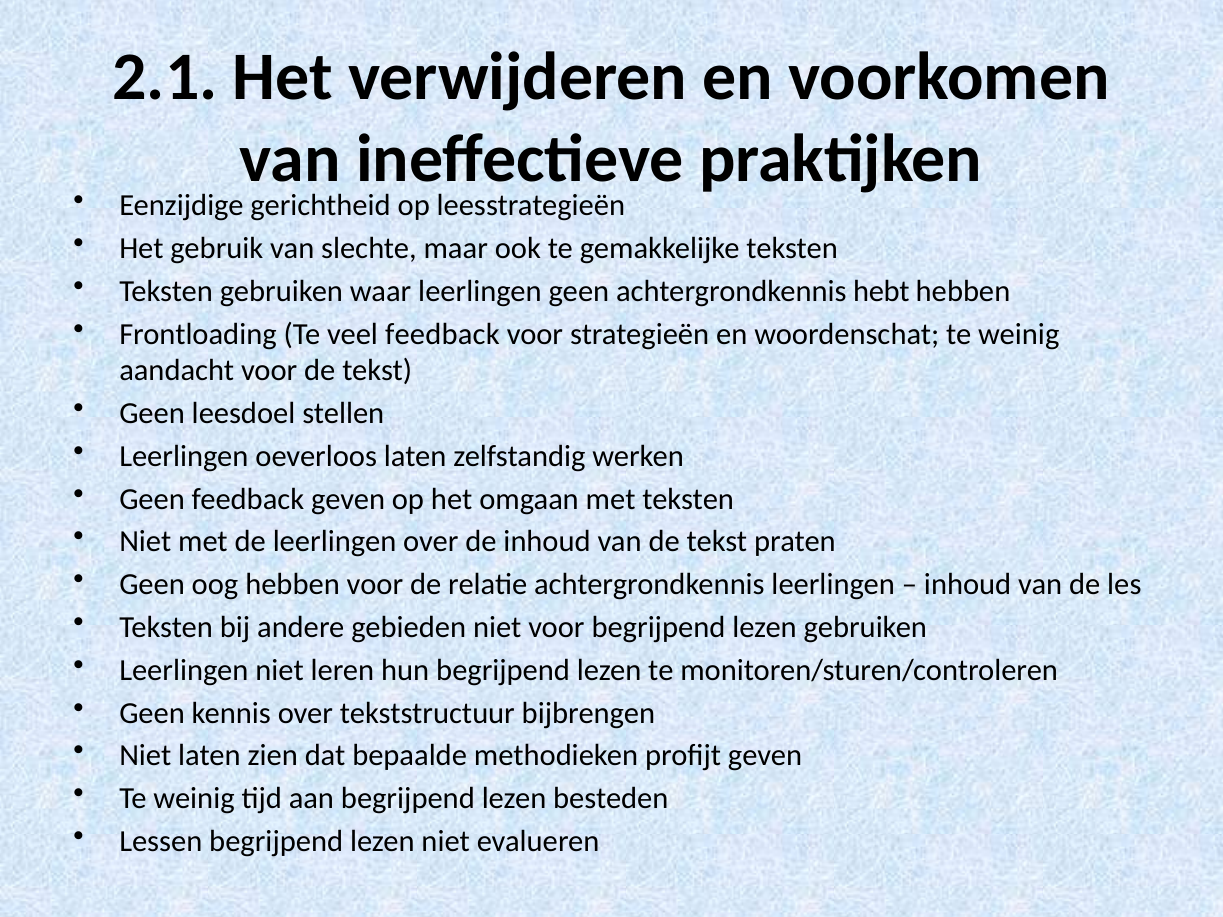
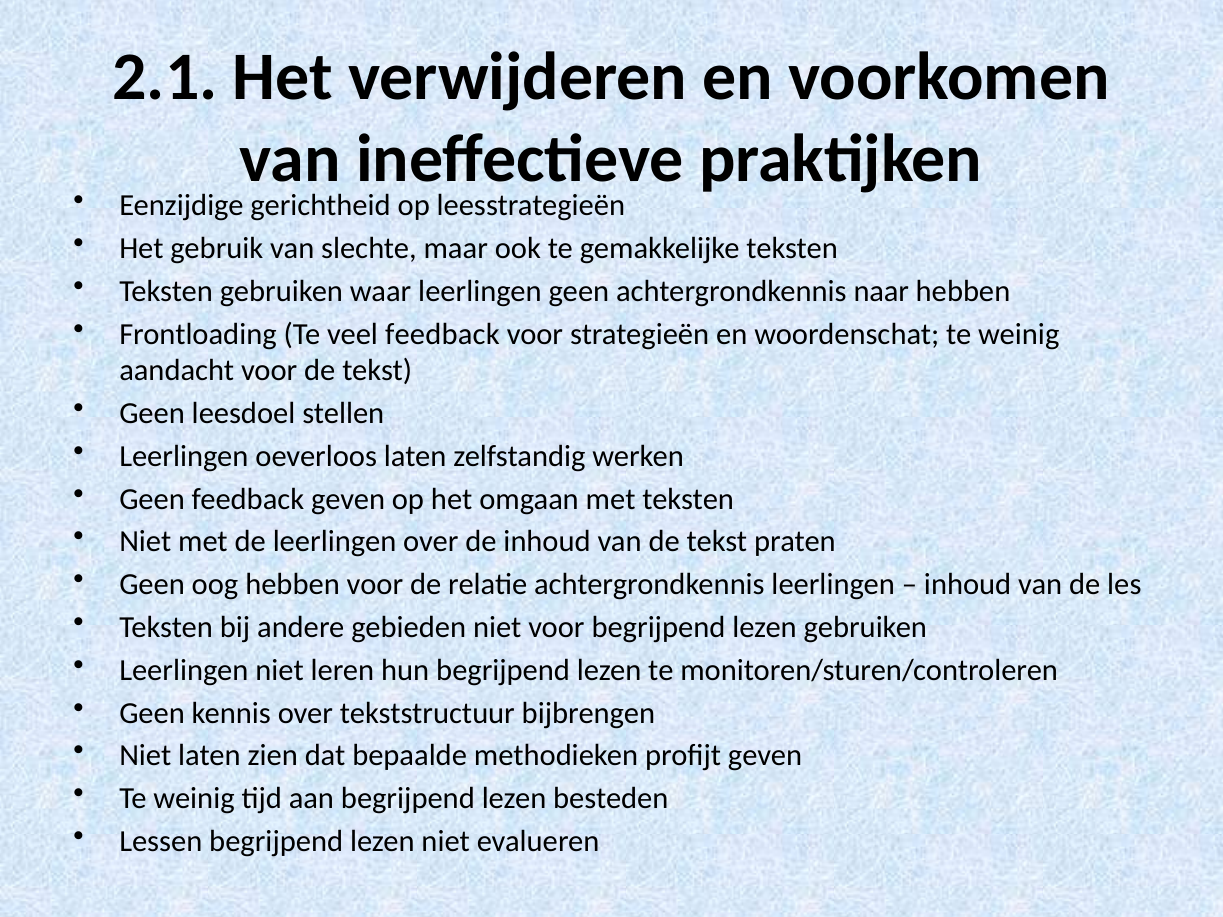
hebt: hebt -> naar (881, 291)
